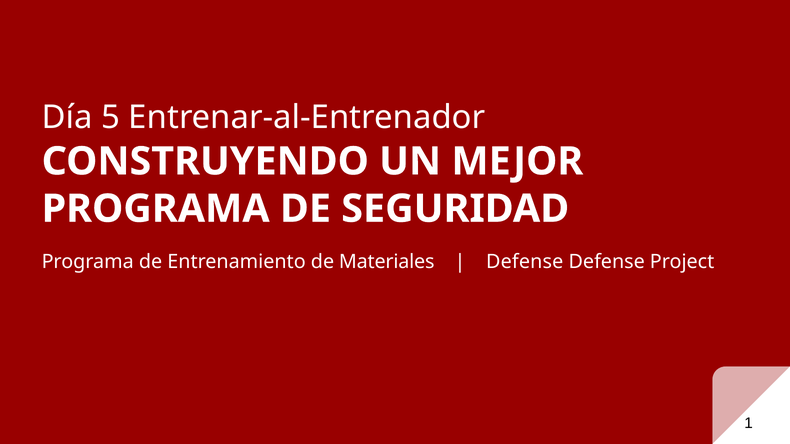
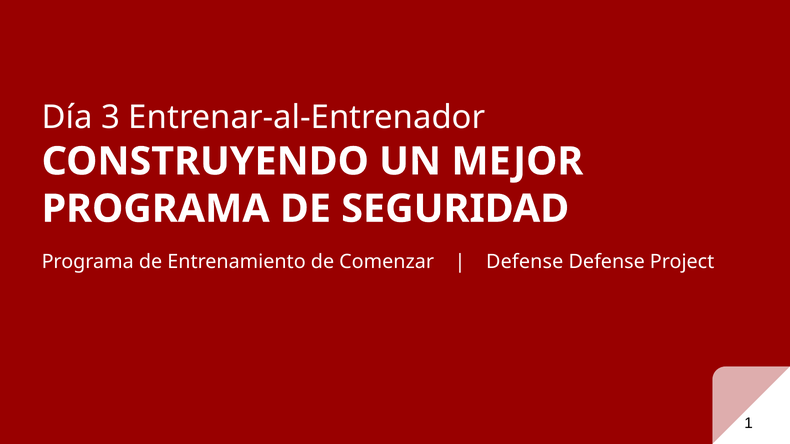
5: 5 -> 3 (111, 118)
Materiales: Materiales -> Comenzar (387, 262)
